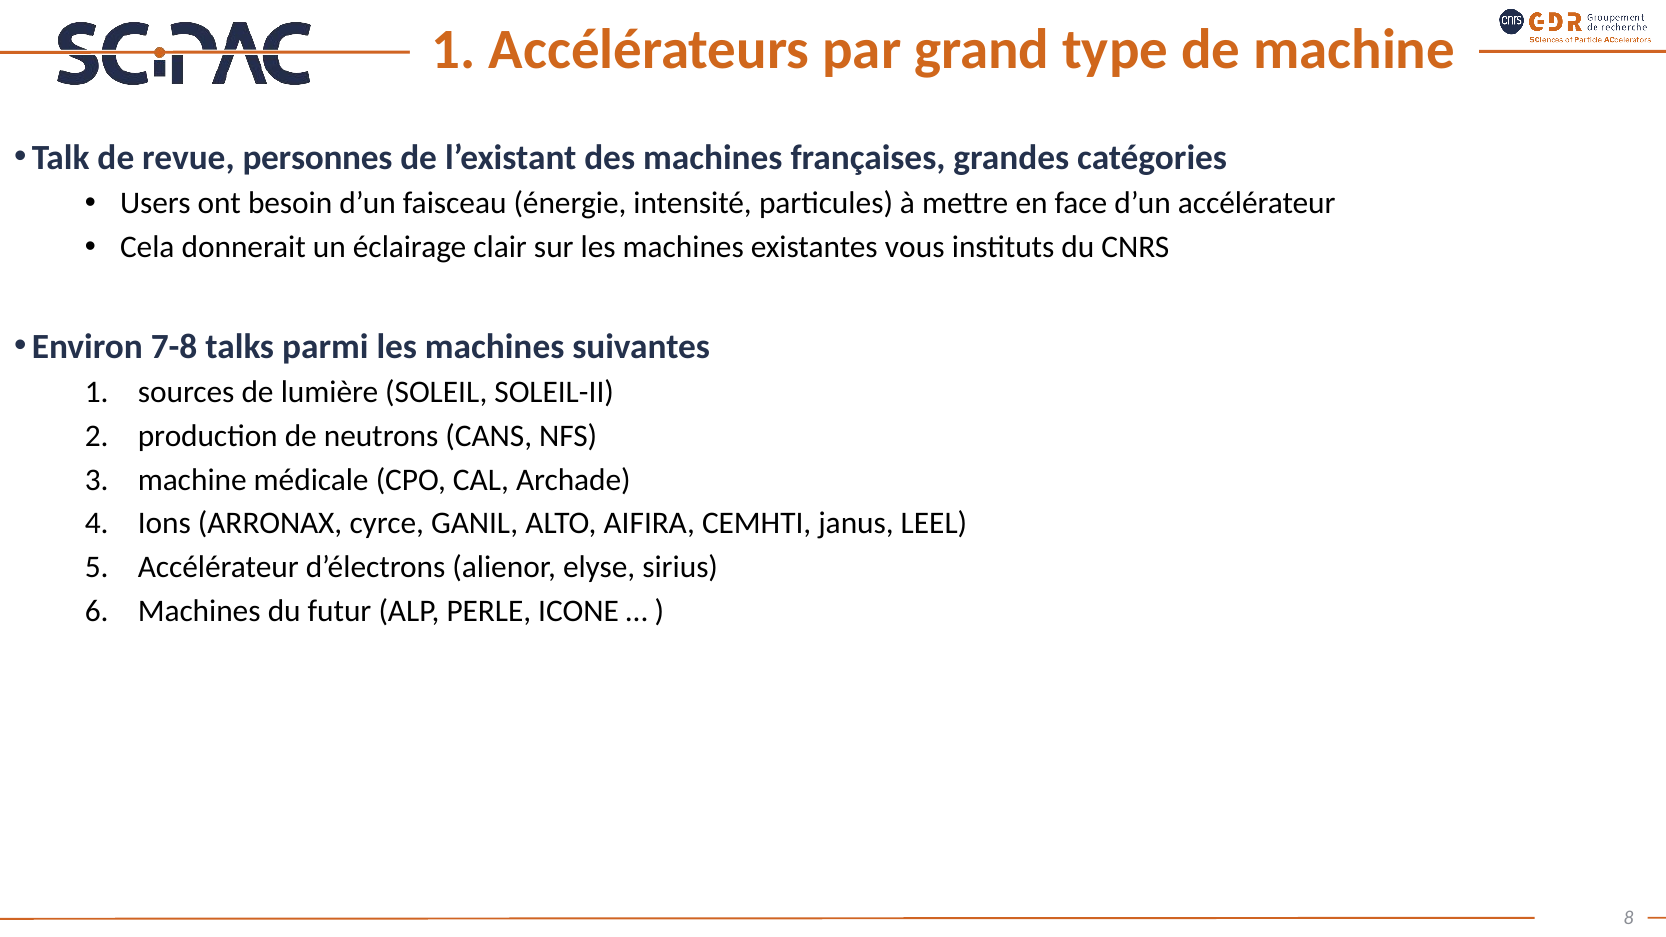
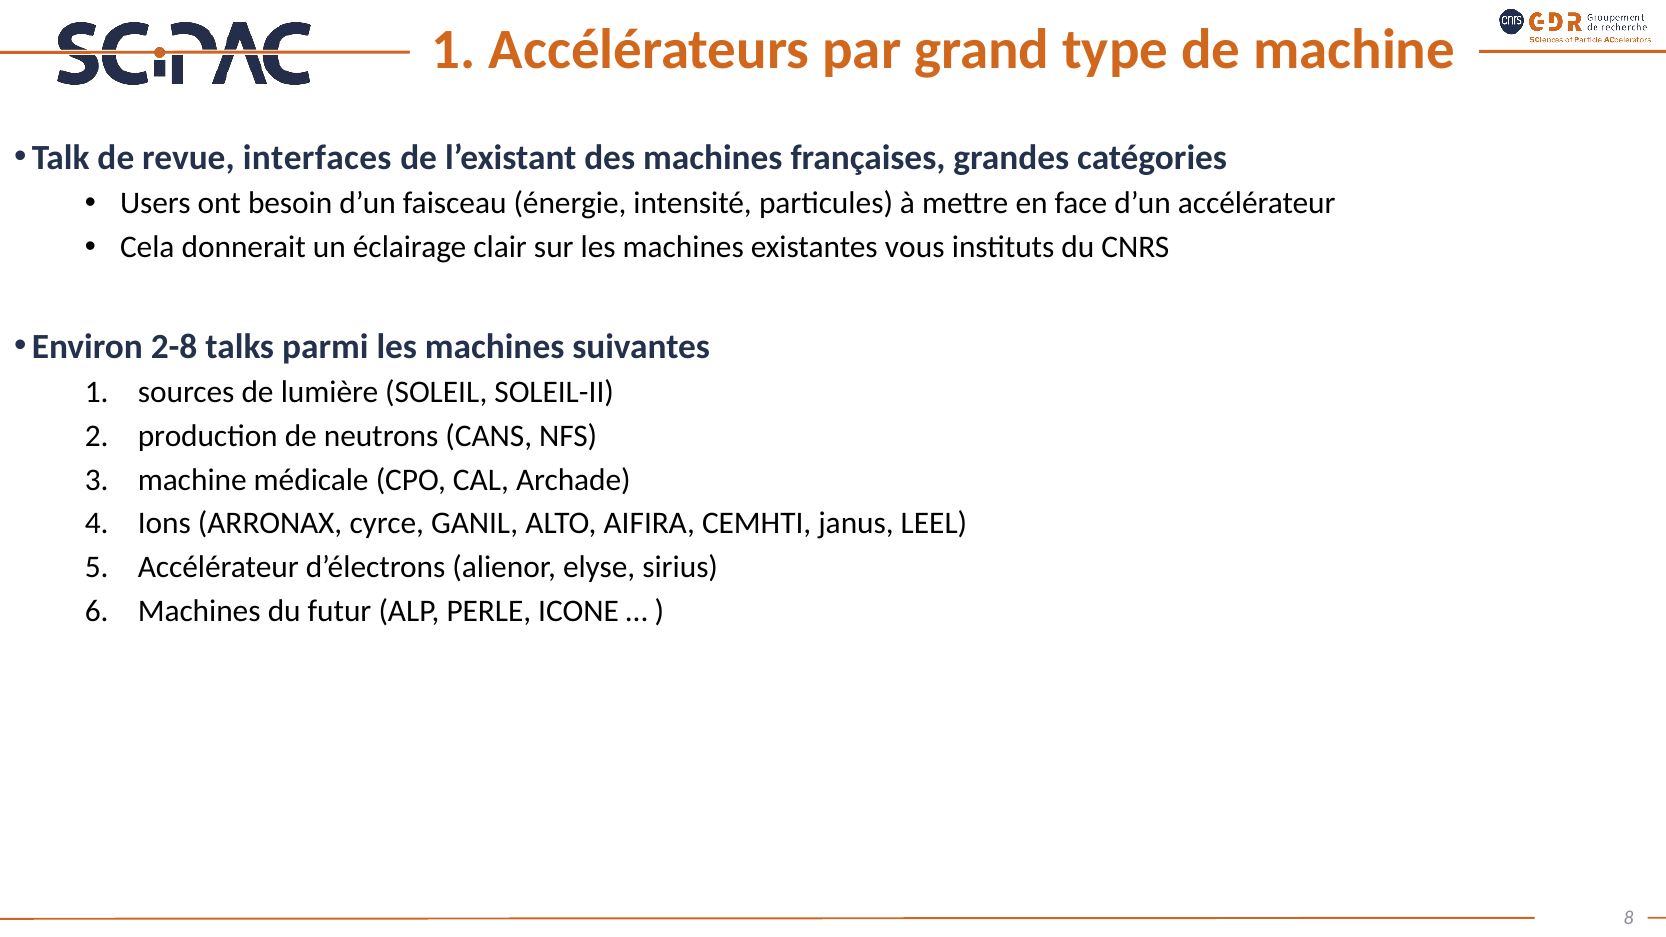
personnes: personnes -> interfaces (317, 158)
7-8: 7-8 -> 2-8 (174, 347)
